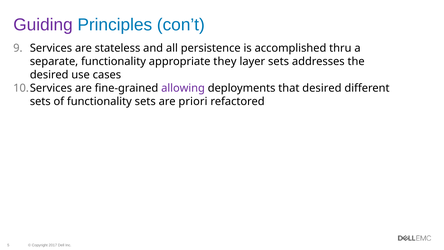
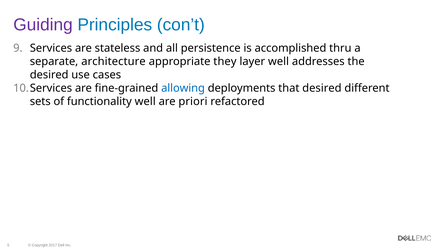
separate functionality: functionality -> architecture (113, 61)
layer sets: sets -> well (279, 61)
allowing colour: purple -> blue (183, 88)
functionality sets: sets -> well (145, 101)
